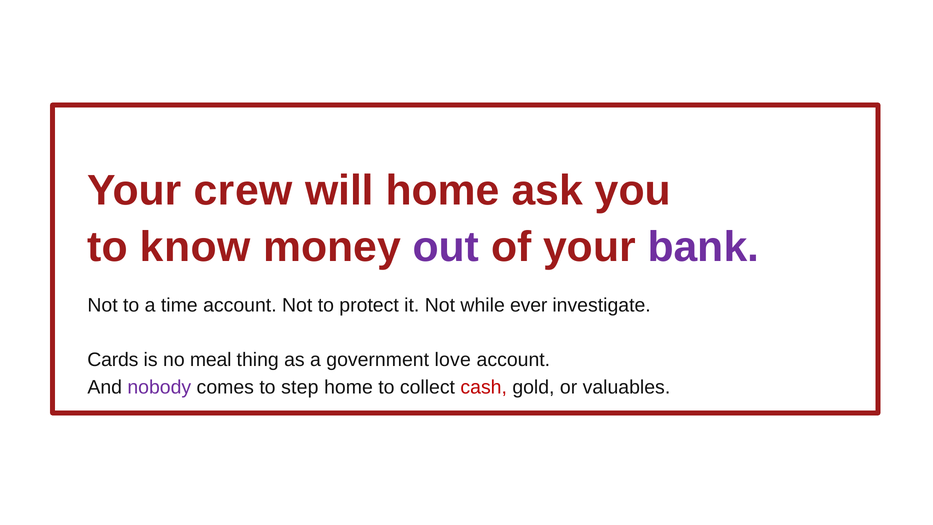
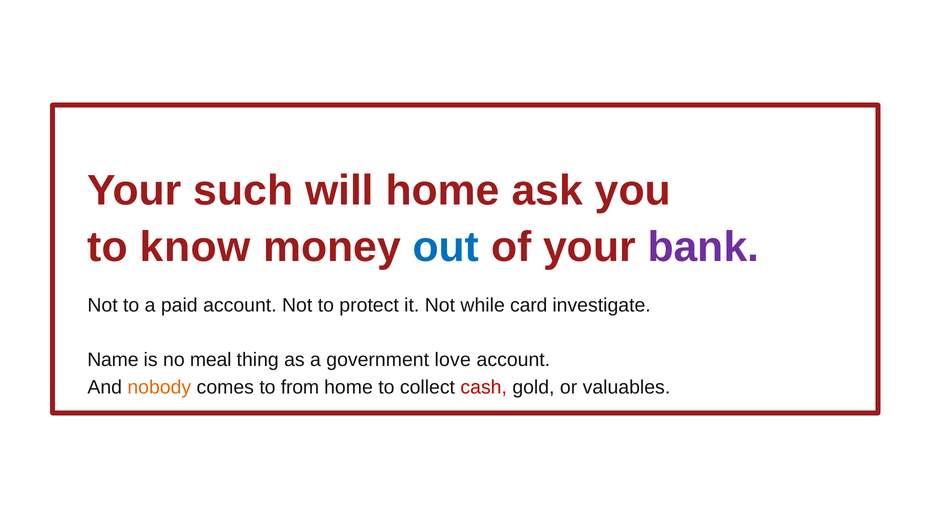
crew: crew -> such (243, 191)
out colour: purple -> blue (446, 247)
time: time -> paid (179, 305)
ever: ever -> card (529, 305)
Cards: Cards -> Name (113, 360)
nobody colour: purple -> orange (159, 387)
step: step -> from (300, 387)
